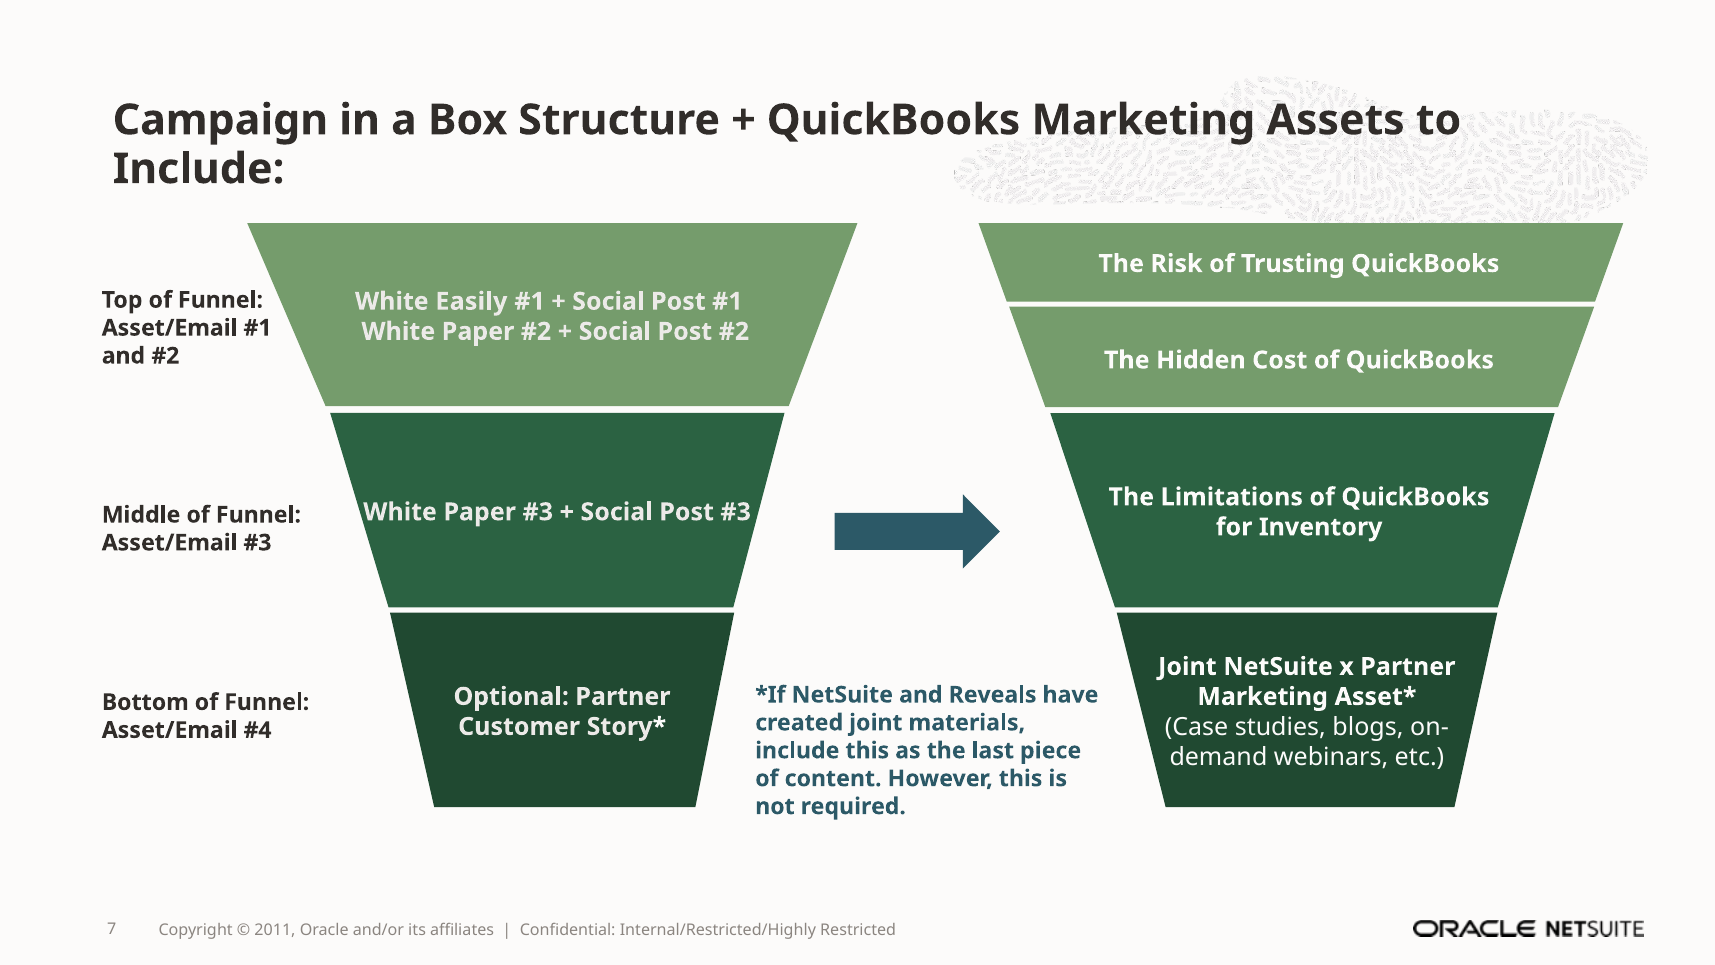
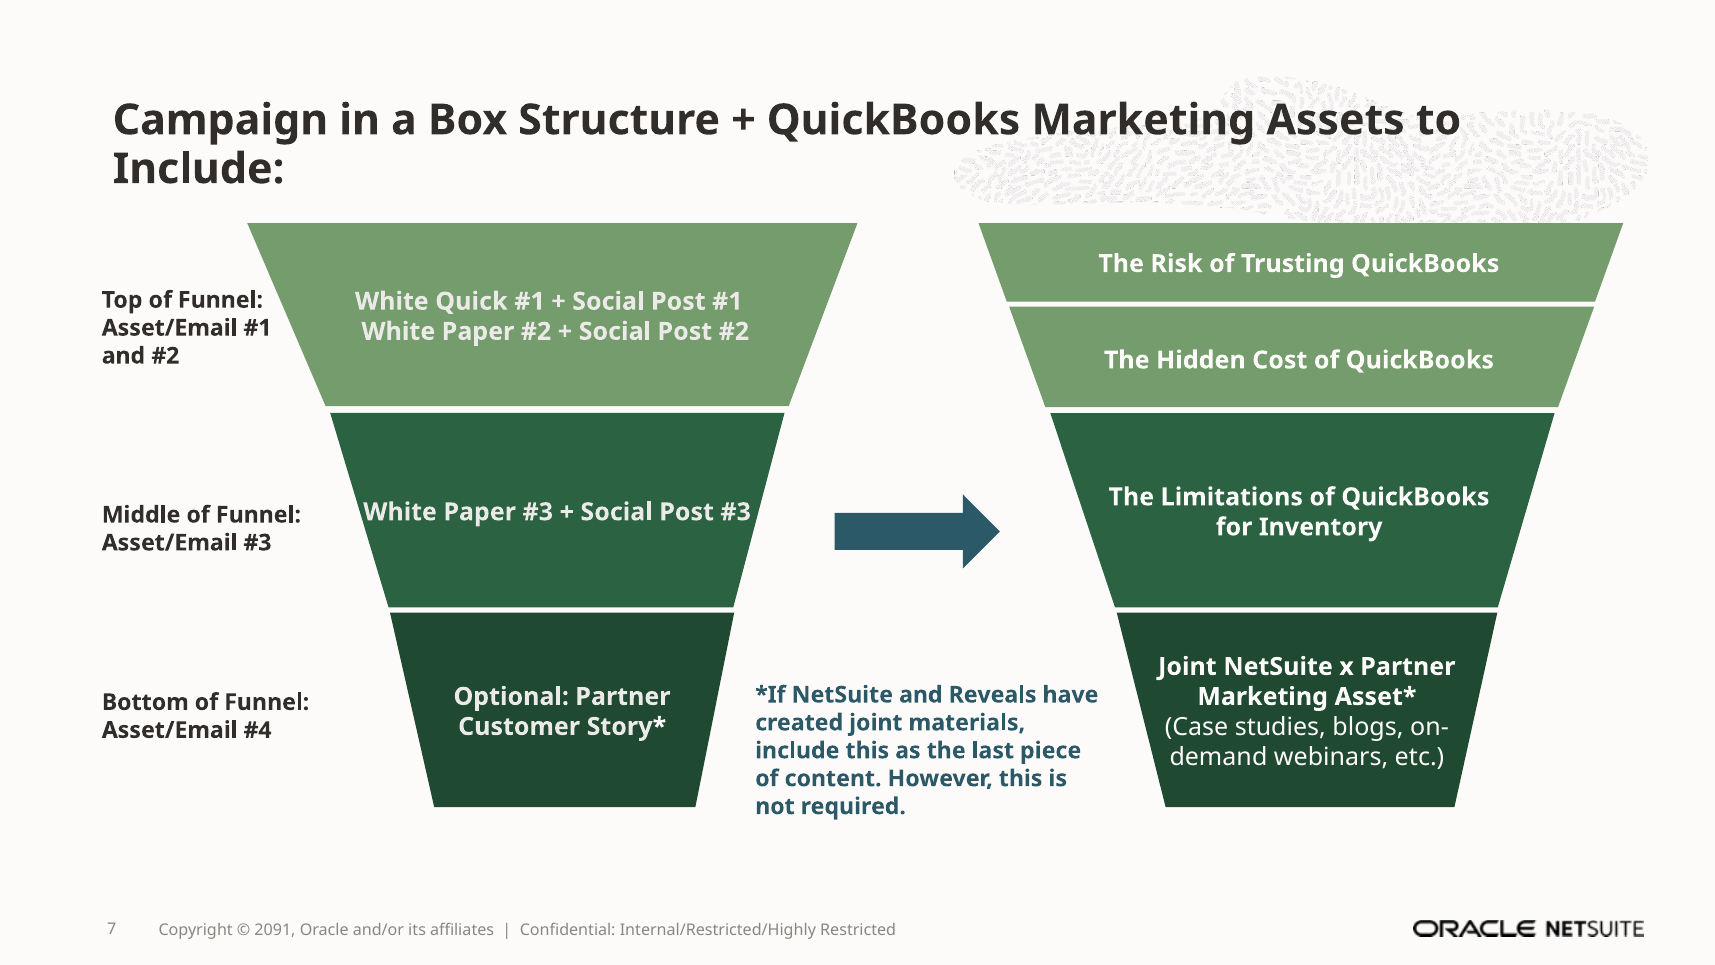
Easily: Easily -> Quick (471, 301)
2011: 2011 -> 2091 (275, 930)
